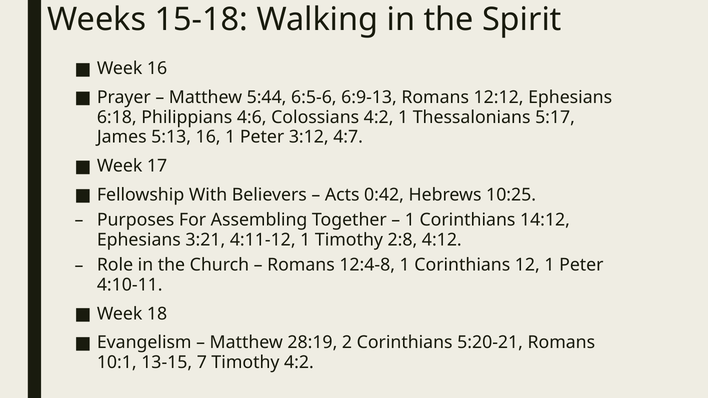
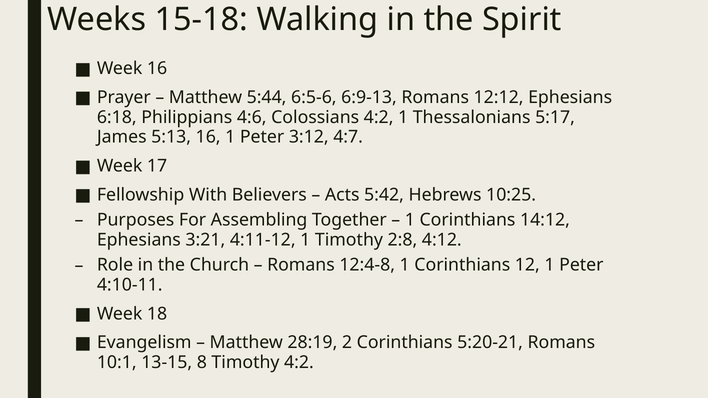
0:42: 0:42 -> 5:42 (384, 195)
7: 7 -> 8 (202, 363)
